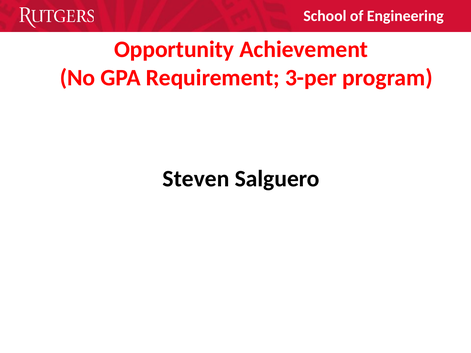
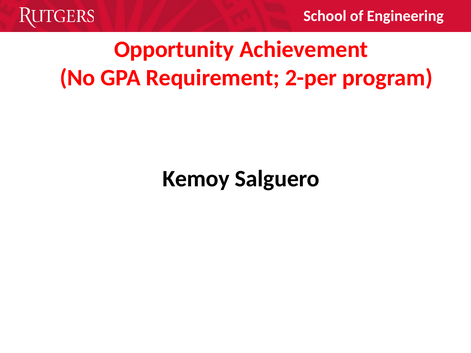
3-per: 3-per -> 2-per (311, 78)
Steven: Steven -> Kemoy (196, 179)
